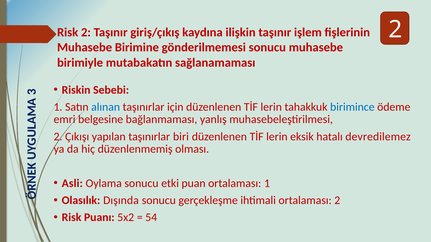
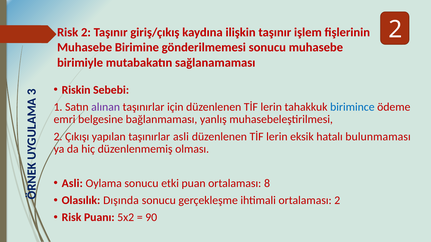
alınan colour: blue -> purple (106, 107)
taşınırlar biri: biri -> asli (181, 137)
devredilemez: devredilemez -> bulunmaması (378, 137)
ortalaması 1: 1 -> 8 (267, 184)
54: 54 -> 90 (151, 218)
